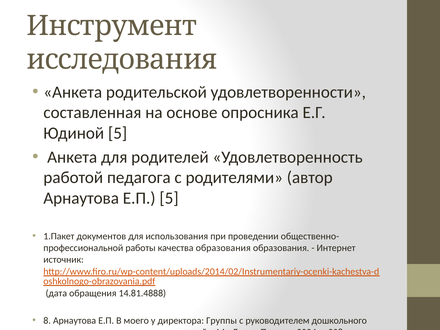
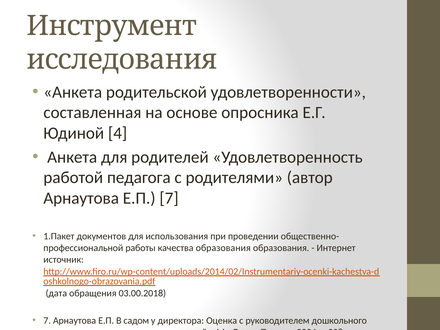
Юдиной 5: 5 -> 4 (118, 133)
Е.П 5: 5 -> 7 (169, 198)
14.81.4888: 14.81.4888 -> 03.00.2018 (142, 293)
8: 8 -> 7 (47, 321)
моего: моего -> садом (136, 321)
Группы: Группы -> Оценка (222, 321)
